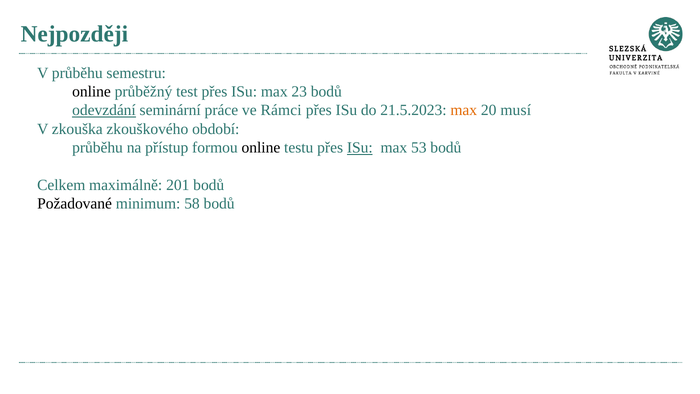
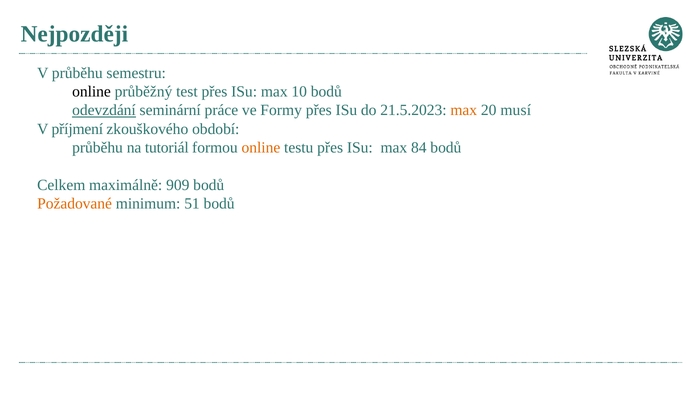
23: 23 -> 10 (299, 92)
Rámci: Rámci -> Formy (281, 110)
zkouška: zkouška -> příjmení (77, 129)
přístup: přístup -> tutoriál (167, 148)
online colour: black -> orange (261, 148)
ISu underline: present -> none (360, 148)
53: 53 -> 84 (419, 148)
201: 201 -> 909 (178, 185)
Požadované colour: black -> orange (75, 204)
58: 58 -> 51 (192, 204)
